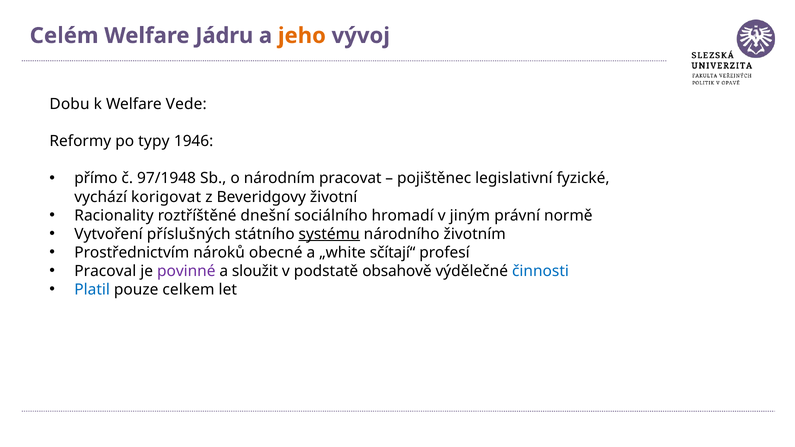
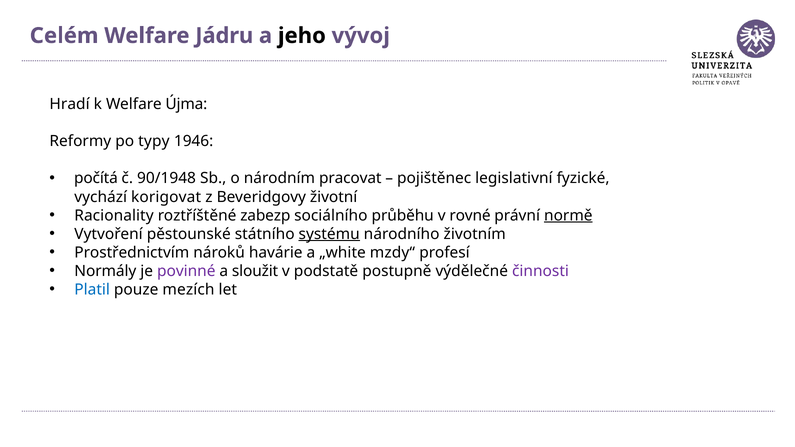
jeho colour: orange -> black (302, 36)
Dobu: Dobu -> Hradí (70, 104)
Vede: Vede -> Újma (186, 104)
přímo: přímo -> počítá (96, 178)
97/1948: 97/1948 -> 90/1948 (167, 178)
dnešní: dnešní -> zabezp (265, 216)
hromadí: hromadí -> průběhu (403, 216)
jiným: jiným -> rovné (470, 216)
normě underline: none -> present (568, 216)
příslušných: příslušných -> pěstounské (189, 234)
obecné: obecné -> havárie (276, 253)
sčítají“: sčítají“ -> mzdy“ (392, 253)
Pracoval: Pracoval -> Normály (105, 271)
obsahově: obsahově -> postupně (397, 271)
činnosti colour: blue -> purple (540, 271)
celkem: celkem -> mezích (189, 290)
